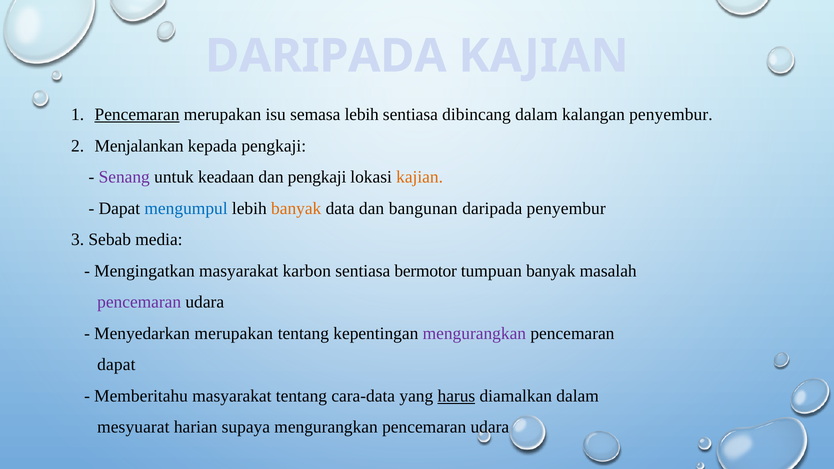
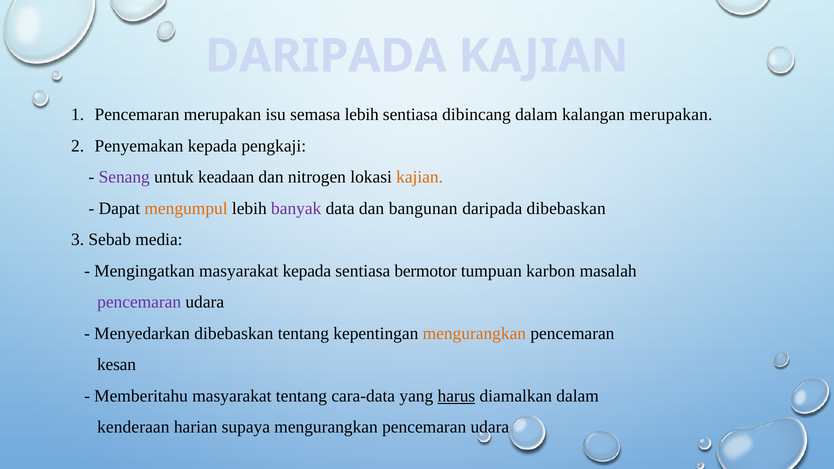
Pencemaran underline: present -> none (137, 115)
kalangan penyembur: penyembur -> merupakan (671, 115)
Menjalankan: Menjalankan -> Penyemakan (139, 146)
dan pengkaji: pengkaji -> nitrogen (317, 177)
mengumpul colour: blue -> orange (186, 208)
banyak colour: orange -> purple (296, 208)
daripada penyembur: penyembur -> dibebaskan (566, 208)
masyarakat karbon: karbon -> kepada (307, 271)
tumpuan banyak: banyak -> karbon (551, 271)
Menyedarkan merupakan: merupakan -> dibebaskan (234, 333)
mengurangkan colour: purple -> orange (474, 333)
dapat: dapat -> kesan (117, 365)
mesyuarat: mesyuarat -> kenderaan (133, 427)
